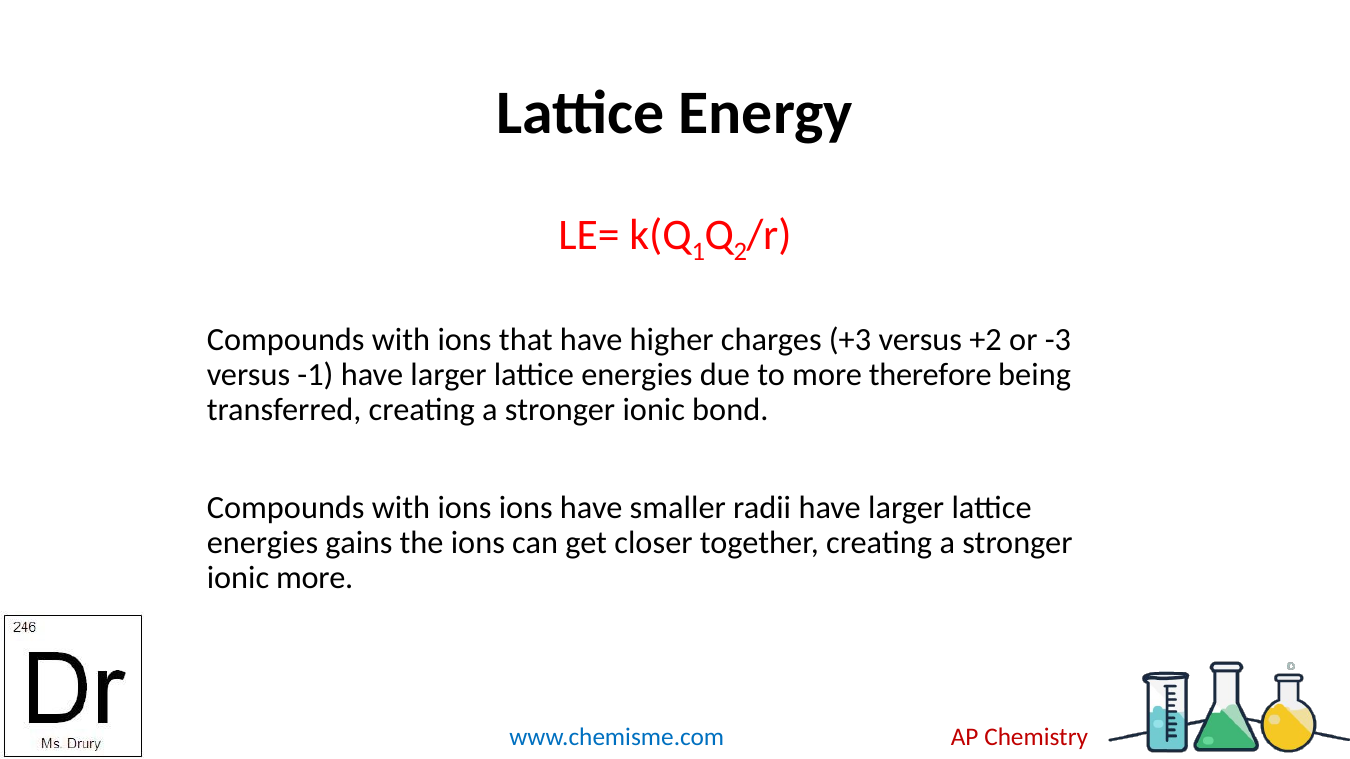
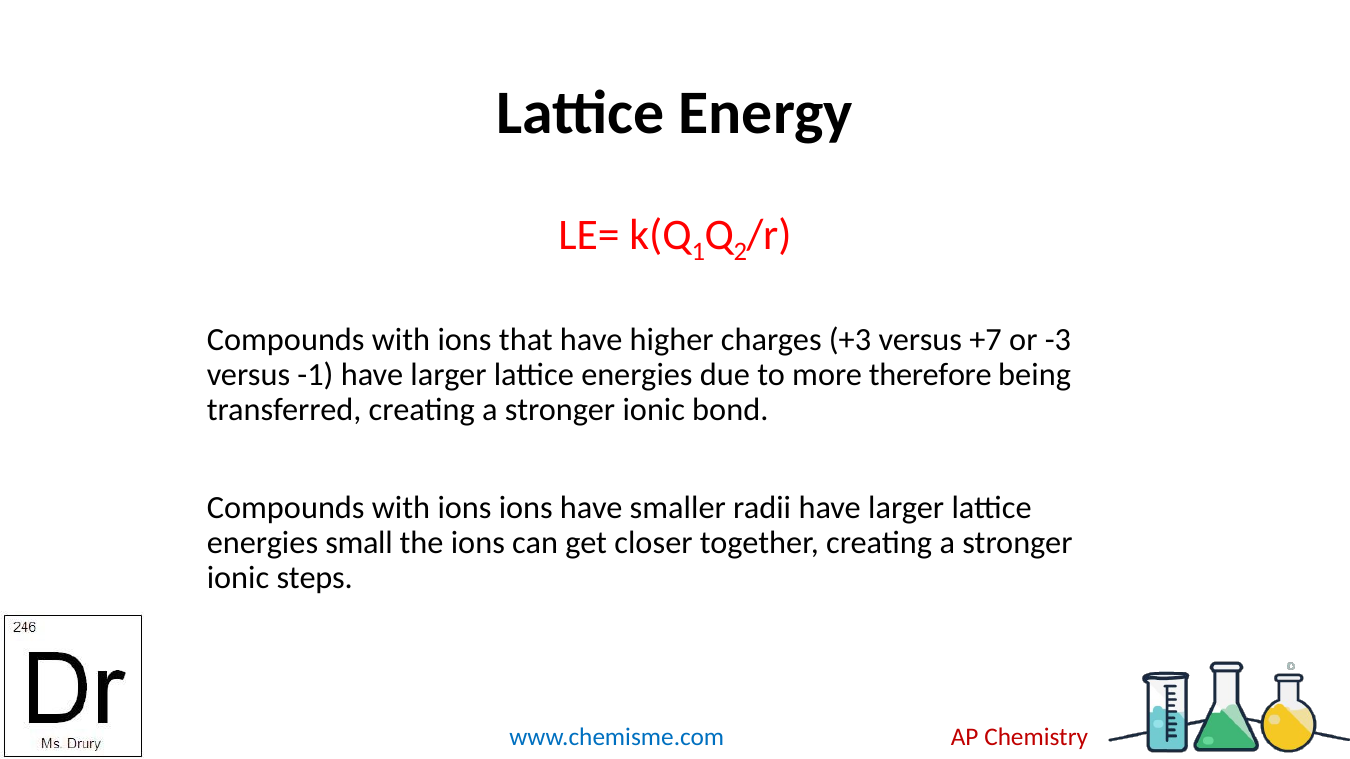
+2: +2 -> +7 (986, 340)
gains: gains -> small (359, 543)
ionic more: more -> steps (315, 578)
